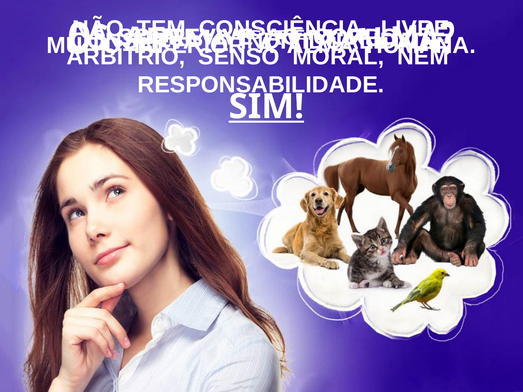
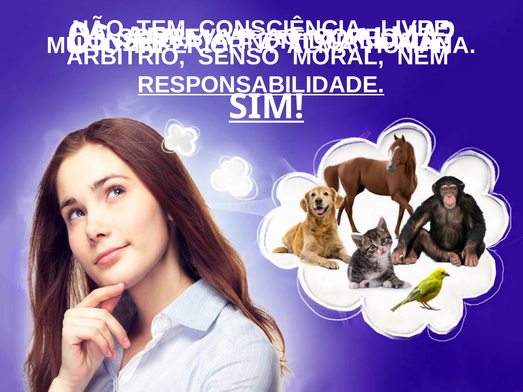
RESPONSABILIDADE underline: none -> present (261, 85)
